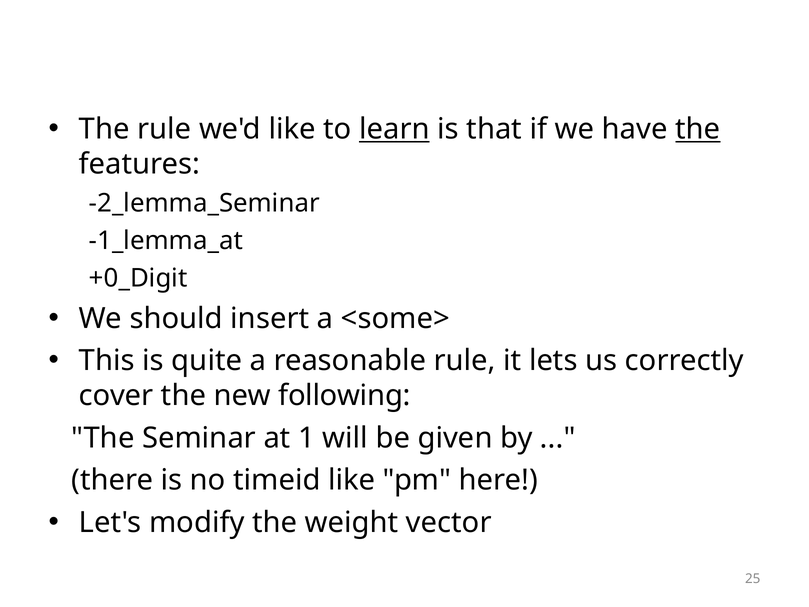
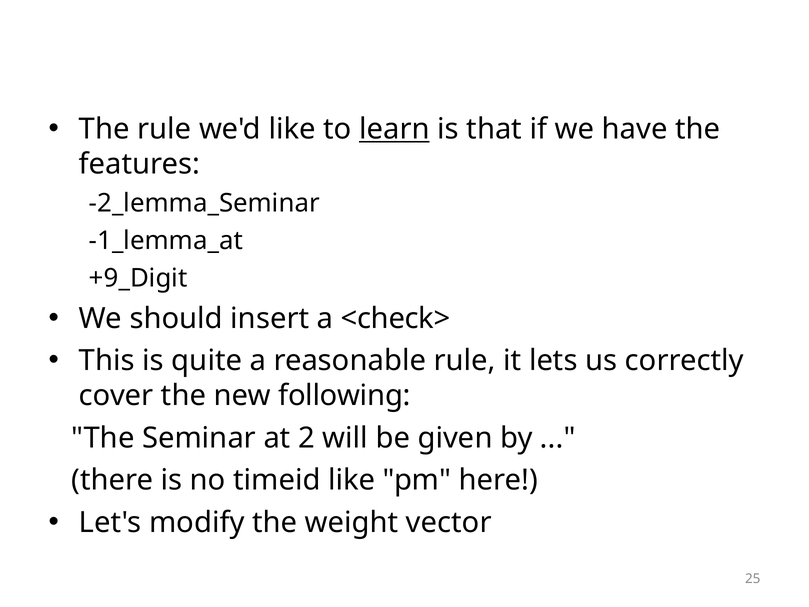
the underline: present -> none (698, 129)
+0_Digit: +0_Digit -> +9_Digit (138, 278)
<some>: <some> -> <check> (396, 318)
1: 1 -> 2 (307, 438)
